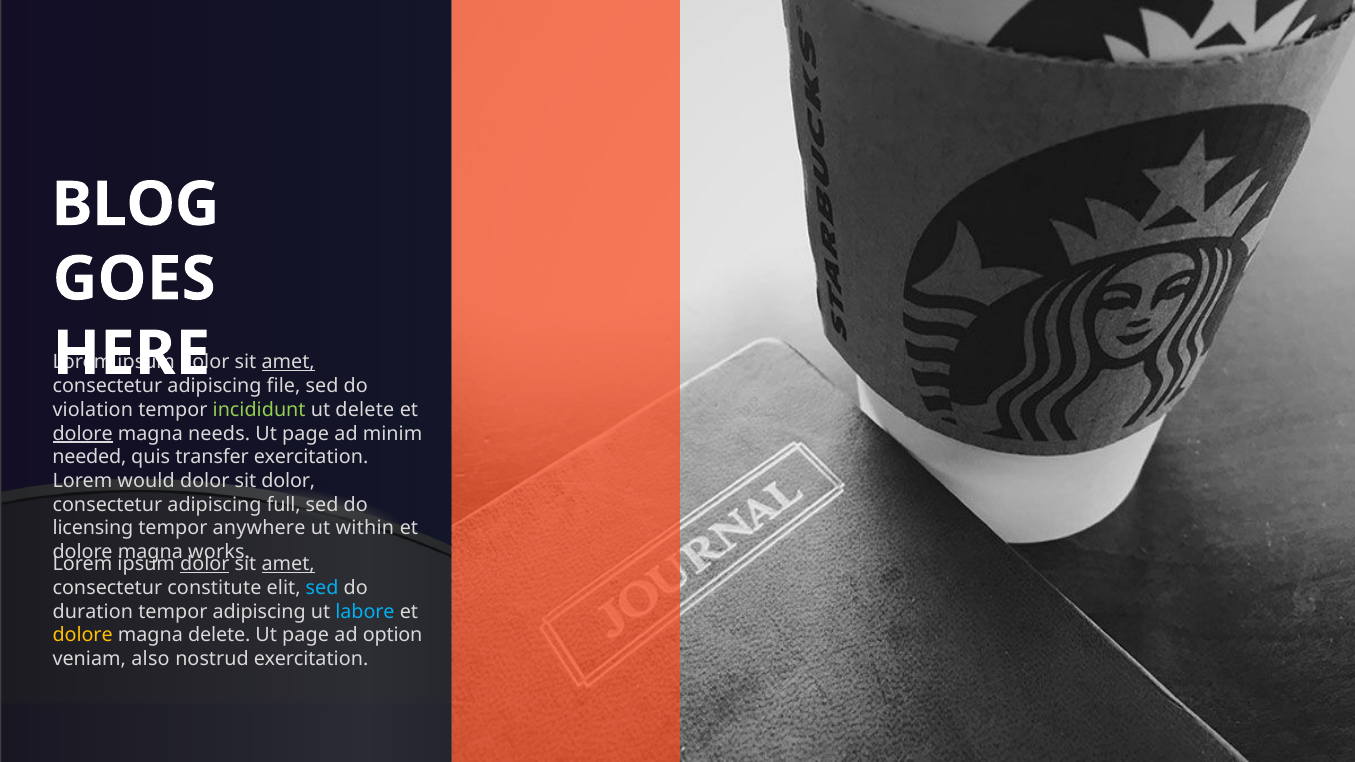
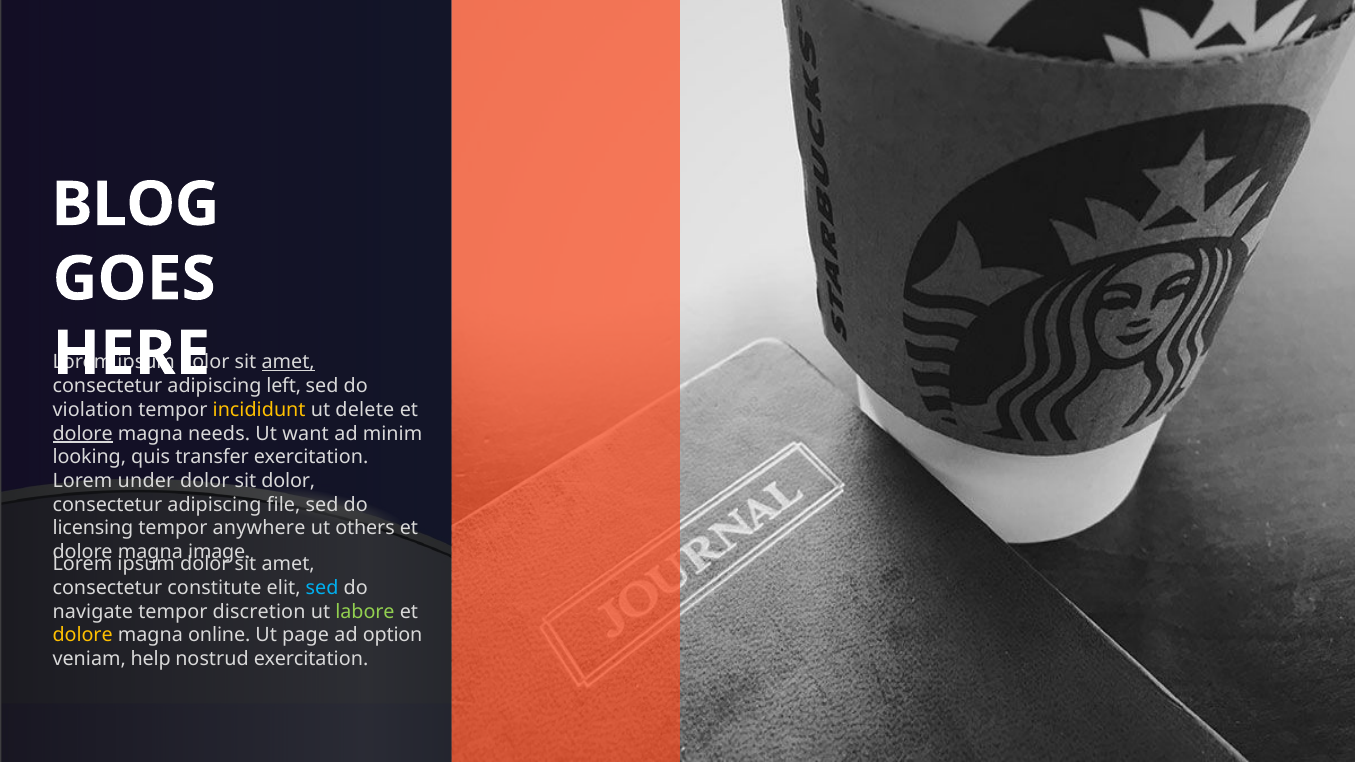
file: file -> left (284, 386)
incididunt colour: light green -> yellow (259, 410)
page: page -> want (306, 434)
needed: needed -> looking (89, 457)
would: would -> under (146, 481)
full: full -> file (284, 505)
within: within -> others (365, 529)
works: works -> image (219, 552)
dolor underline: present -> none (205, 564)
amet underline: present -> none (288, 564)
duration: duration -> navigate (93, 612)
tempor adipiscing: adipiscing -> discretion (259, 612)
labore colour: light blue -> light green (365, 612)
magna delete: delete -> online (219, 635)
also: also -> help (151, 659)
